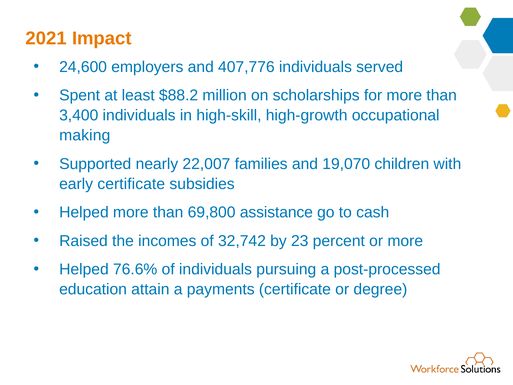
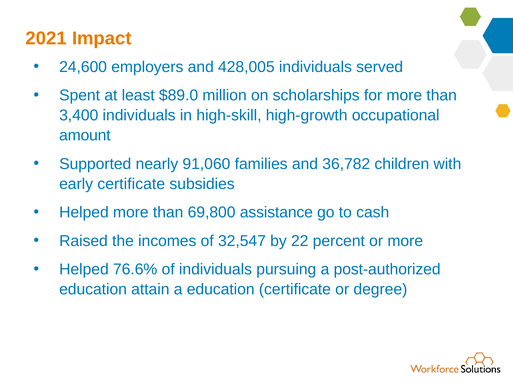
407,776: 407,776 -> 428,005 (246, 67)
$88.2: $88.2 -> $89.0 (179, 95)
making: making -> amount (85, 135)
22,007: 22,007 -> 91,060 (206, 164)
19,070: 19,070 -> 36,782 (346, 164)
32,742: 32,742 -> 32,547 (242, 241)
23: 23 -> 22 (300, 241)
post-processed: post-processed -> post-authorized (387, 269)
a payments: payments -> education (221, 289)
